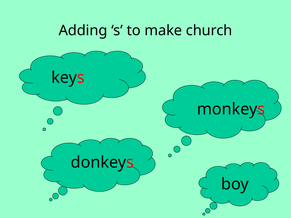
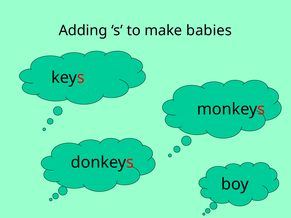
church: church -> babies (209, 31)
